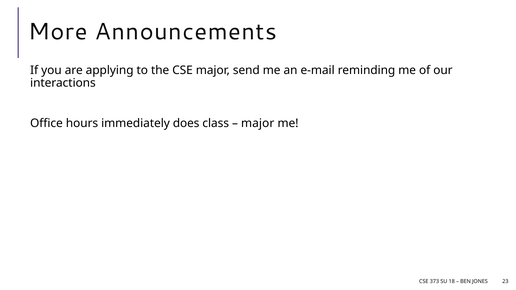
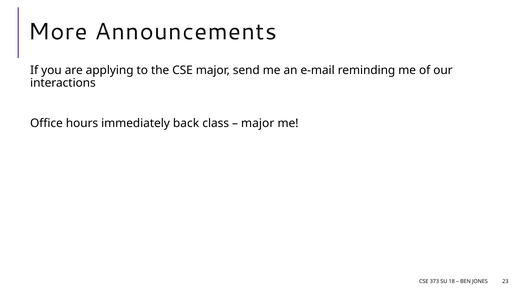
does: does -> back (186, 124)
